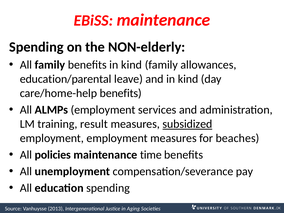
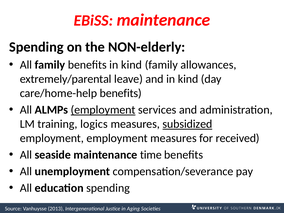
education/parental: education/parental -> extremely/parental (66, 79)
employment underline: none -> present (103, 110)
result: result -> logics (94, 124)
beaches: beaches -> received (238, 138)
policies: policies -> seaside (53, 155)
